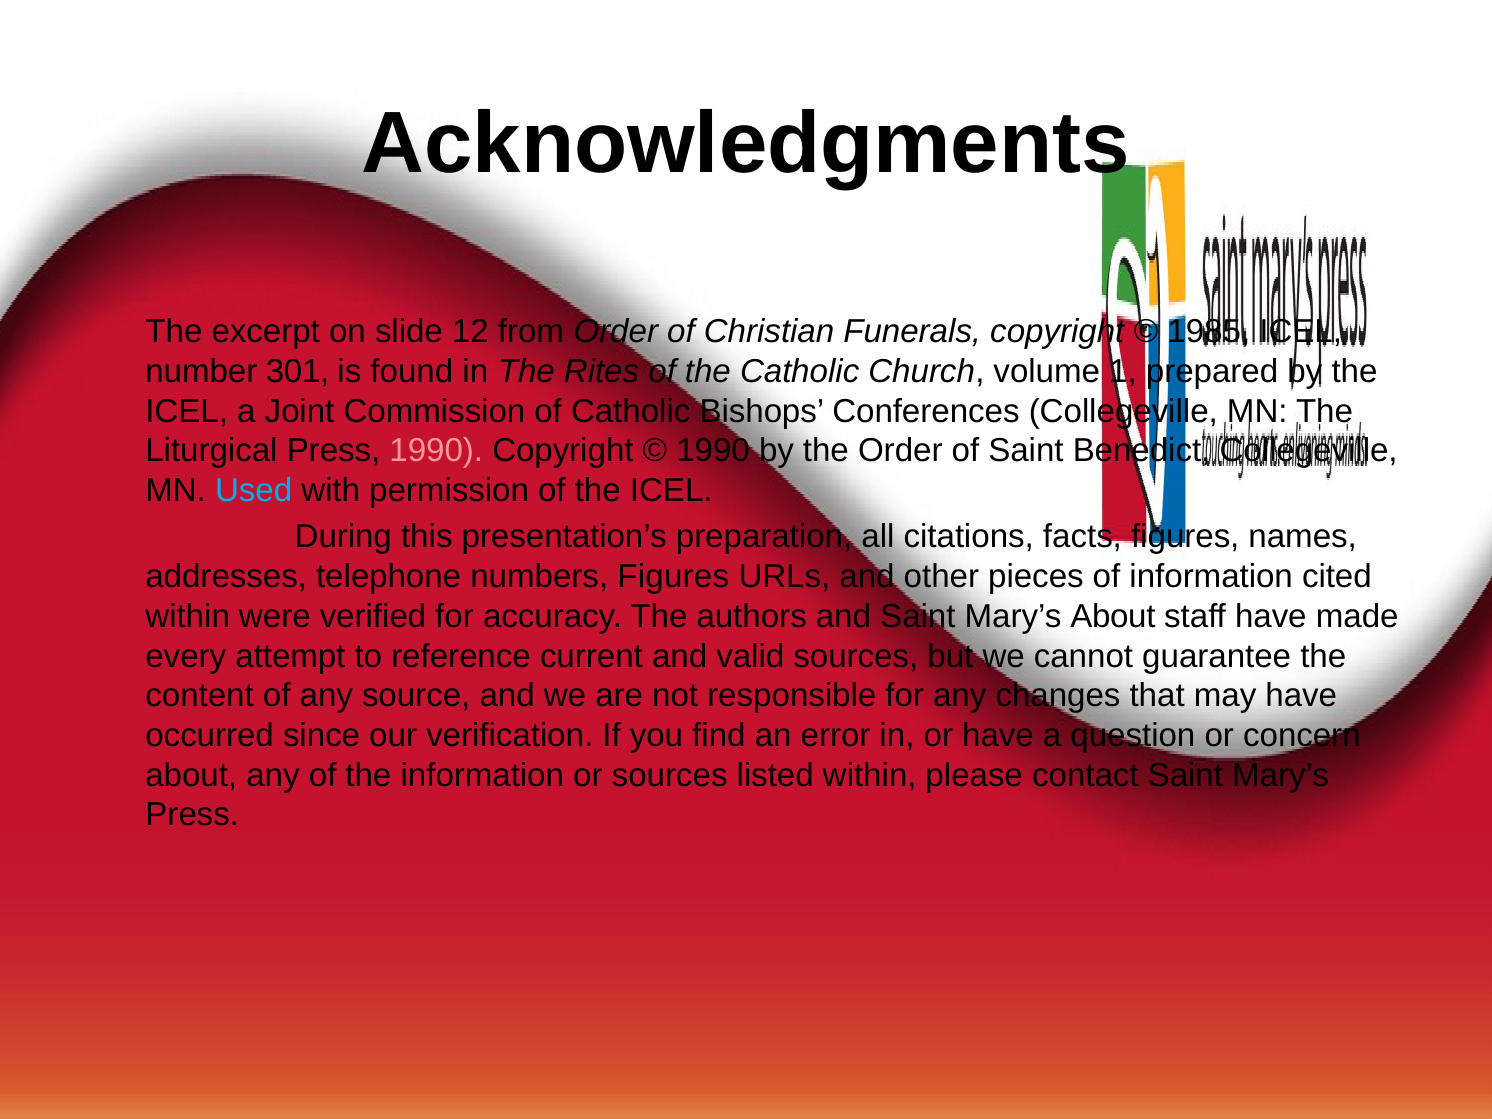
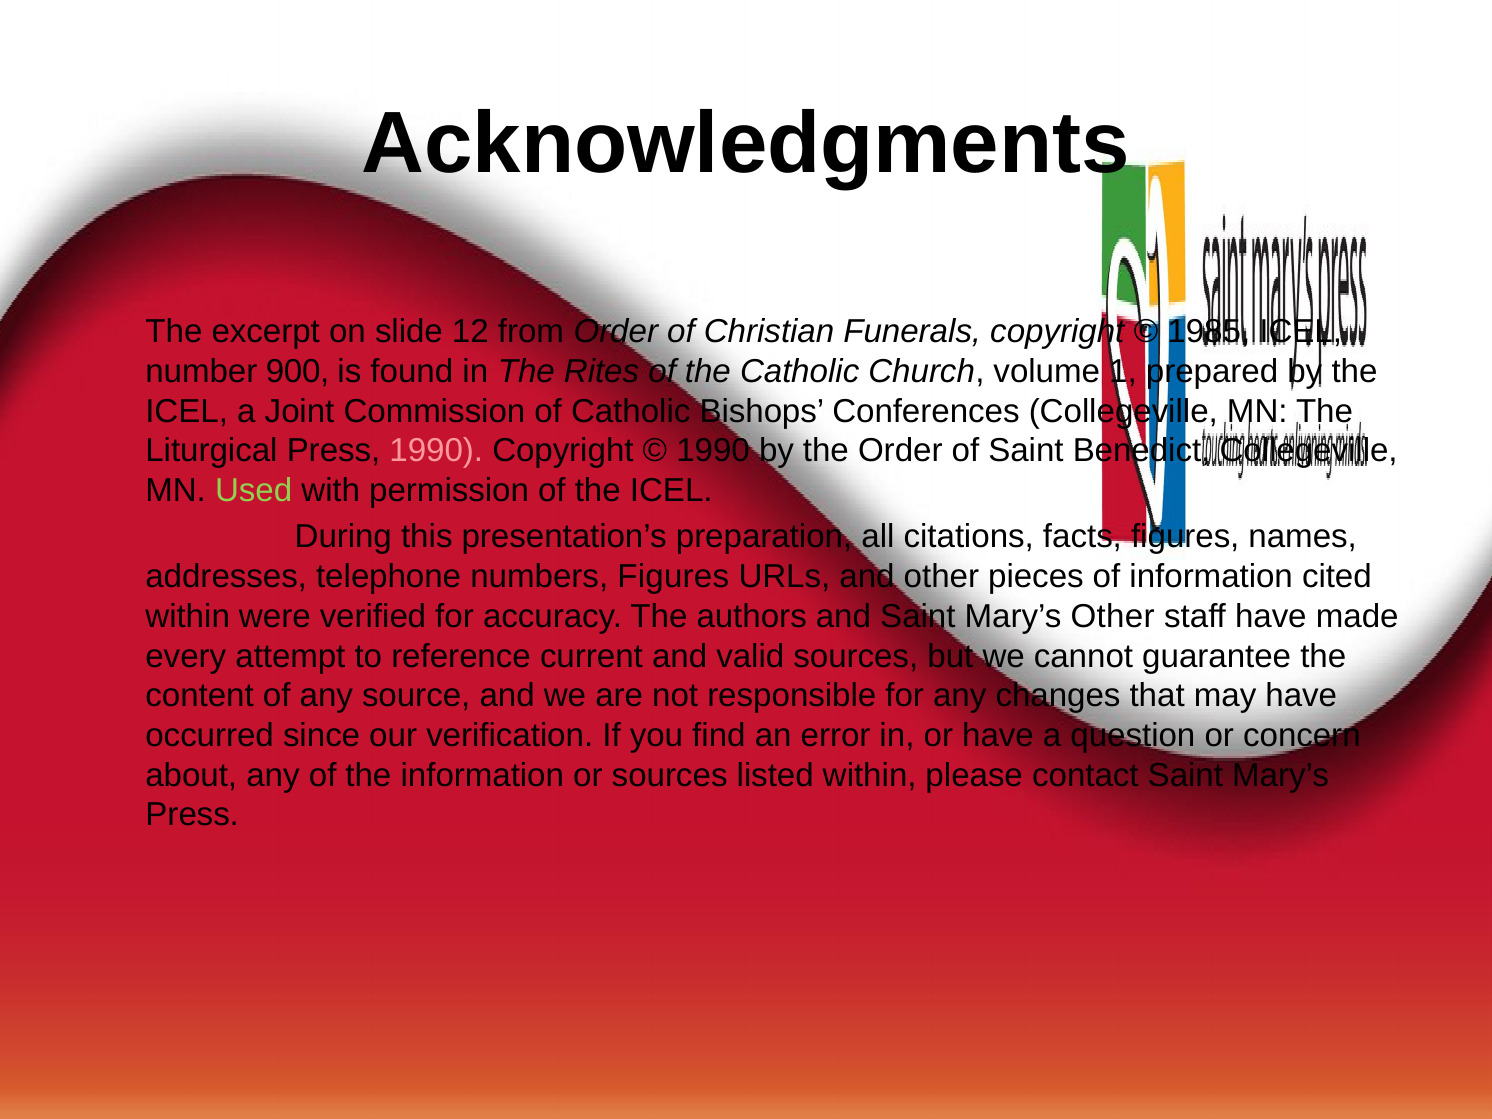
301: 301 -> 900 (298, 372)
Used colour: light blue -> light green (254, 491)
Mary’s About: About -> Other (1113, 616)
